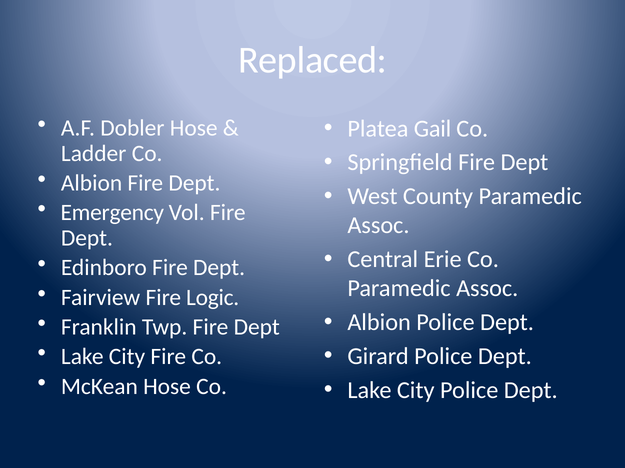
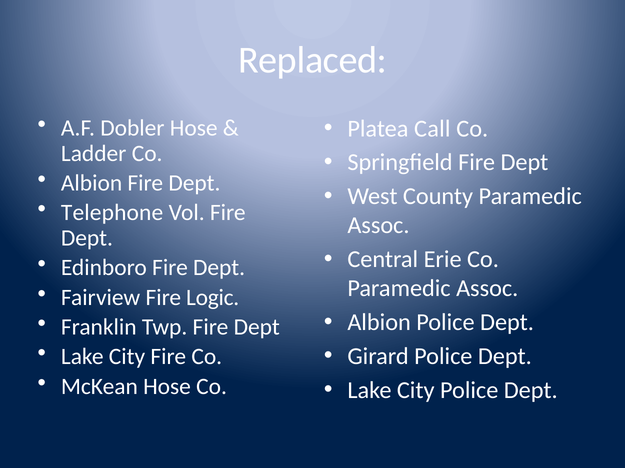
Gail: Gail -> Call (432, 129)
Emergency: Emergency -> Telephone (112, 213)
